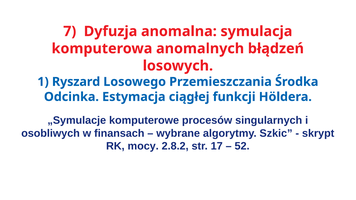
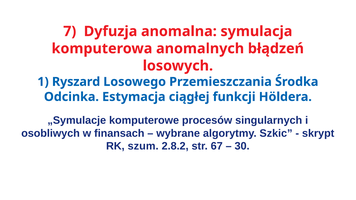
mocy: mocy -> szum (143, 146)
17: 17 -> 67 (217, 146)
52: 52 -> 30 (242, 146)
